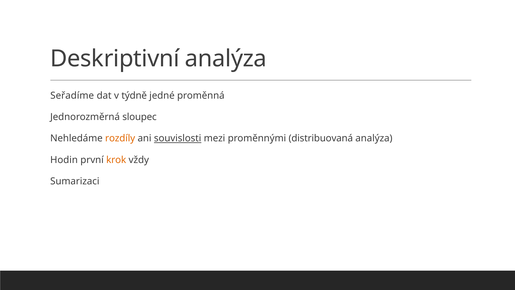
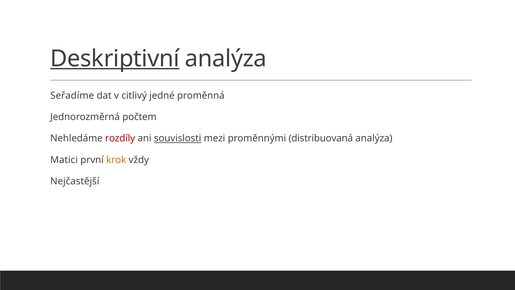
Deskriptivní underline: none -> present (115, 59)
týdně: týdně -> citlivý (134, 95)
sloupec: sloupec -> počtem (139, 117)
rozdíly colour: orange -> red (120, 138)
Hodin: Hodin -> Matici (64, 160)
Sumarizaci: Sumarizaci -> Nejčastější (75, 181)
